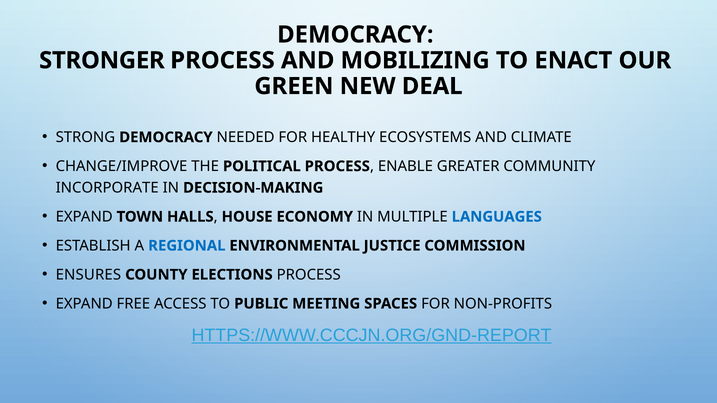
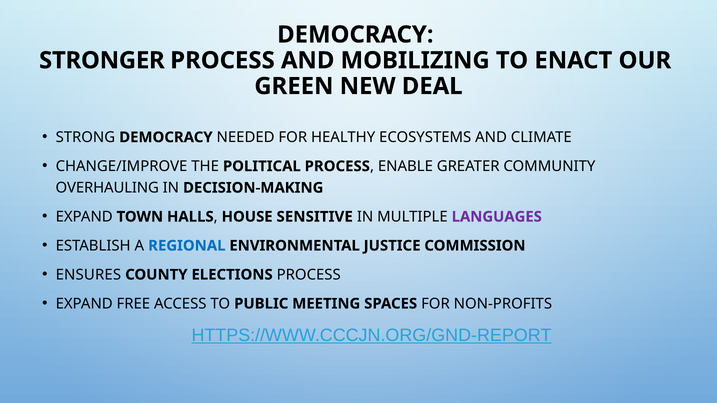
INCORPORATE: INCORPORATE -> OVERHAULING (107, 188)
ECONOMY: ECONOMY -> SENSITIVE (315, 217)
LANGUAGES colour: blue -> purple (497, 217)
